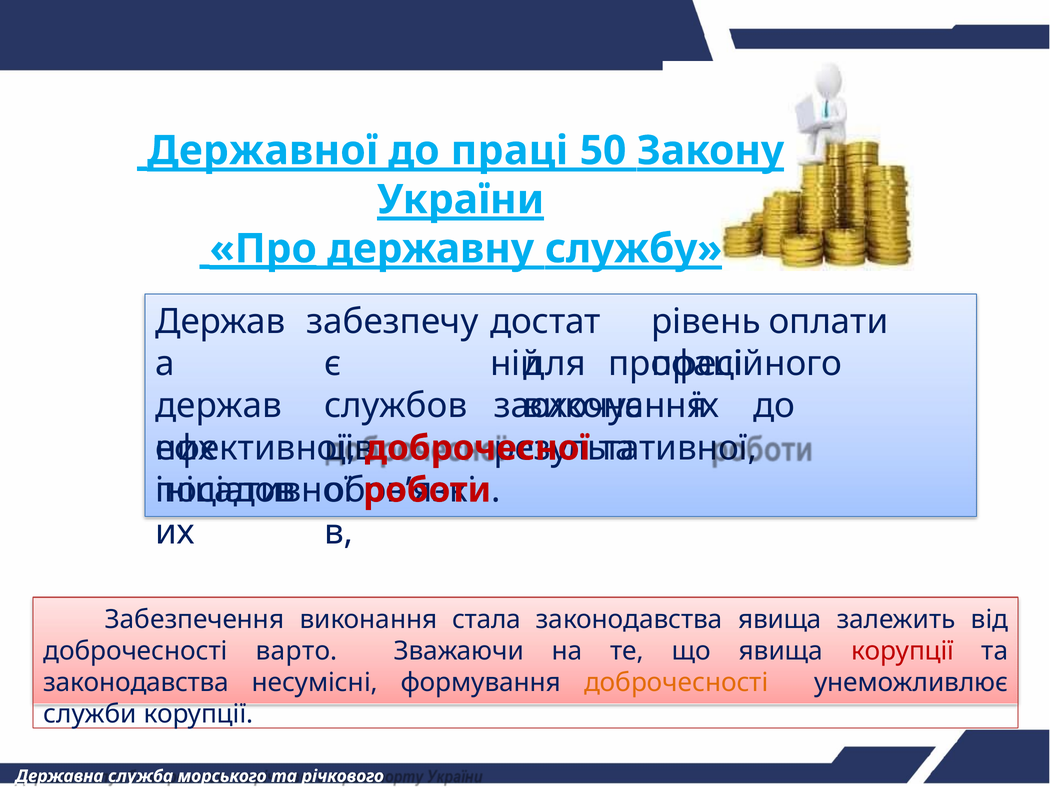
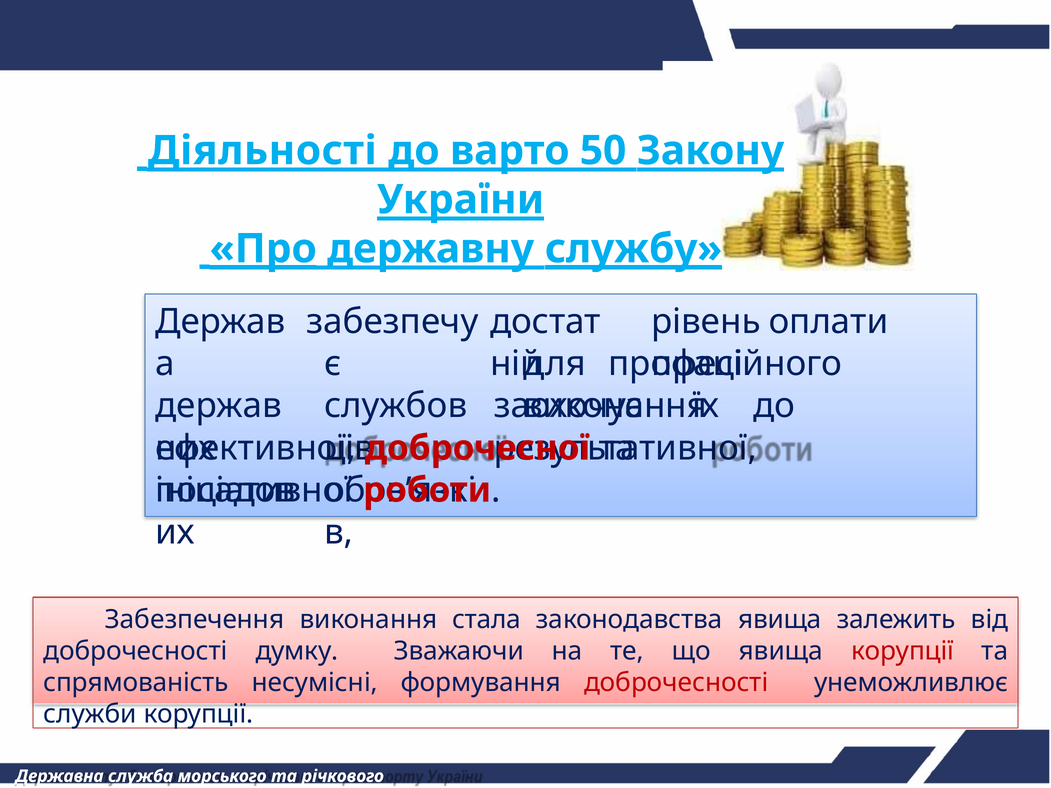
Державної: Державної -> Діяльності (262, 151)
до праці: праці -> варто (510, 151)
службу underline: none -> present (634, 249)
варто: варто -> думку (297, 651)
законодавства: законодавства -> спрямованість (136, 683)
доброчесності colour: orange -> red (676, 683)
